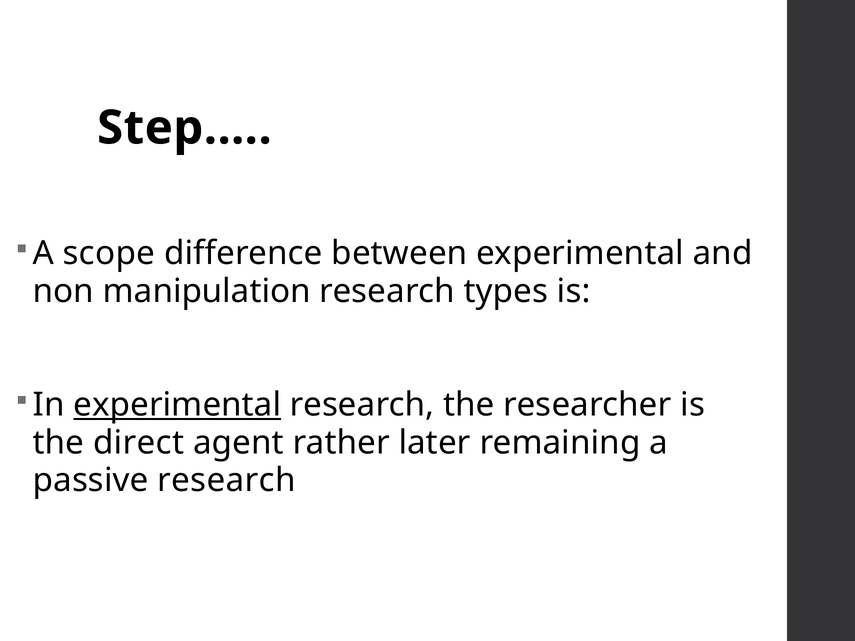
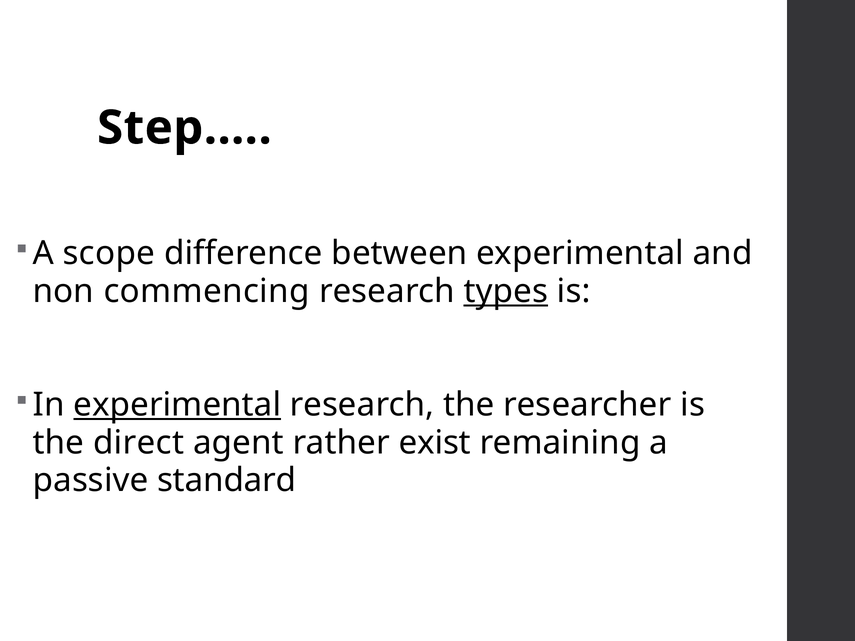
manipulation: manipulation -> commencing (207, 291)
types underline: none -> present (506, 291)
later: later -> exist (435, 443)
passive research: research -> standard (227, 481)
